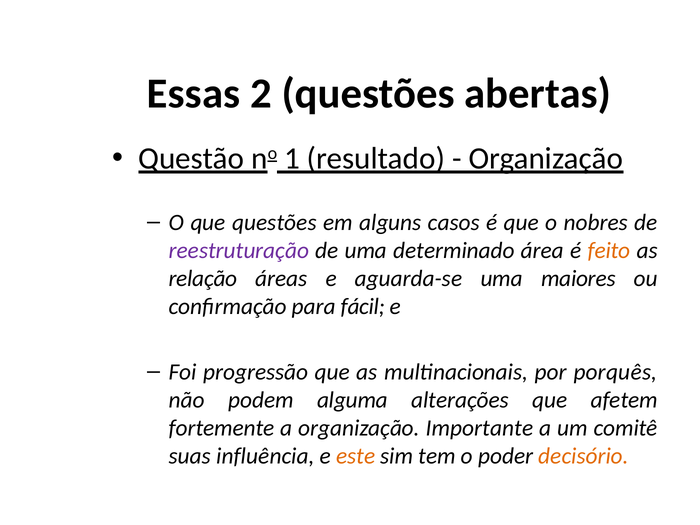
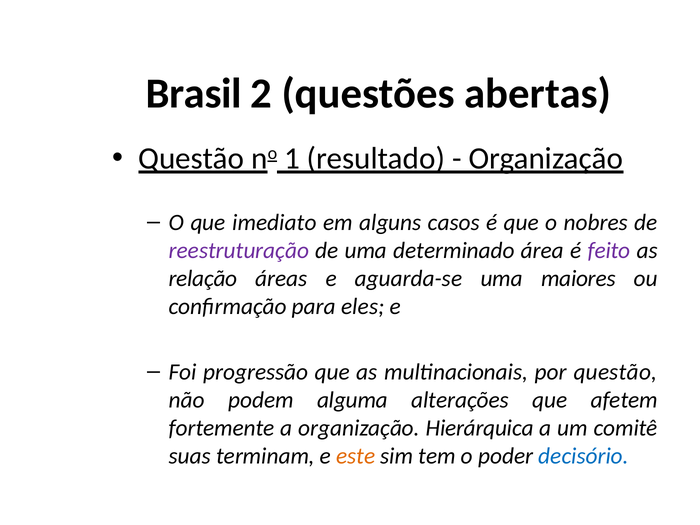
Essas: Essas -> Brasil (194, 93)
que questões: questões -> imediato (274, 223)
feito colour: orange -> purple (609, 251)
fácil: fácil -> eles (363, 307)
por porquês: porquês -> questão (615, 372)
Importante: Importante -> Hierárquica (480, 428)
influência: influência -> terminam (265, 456)
decisório colour: orange -> blue (584, 456)
